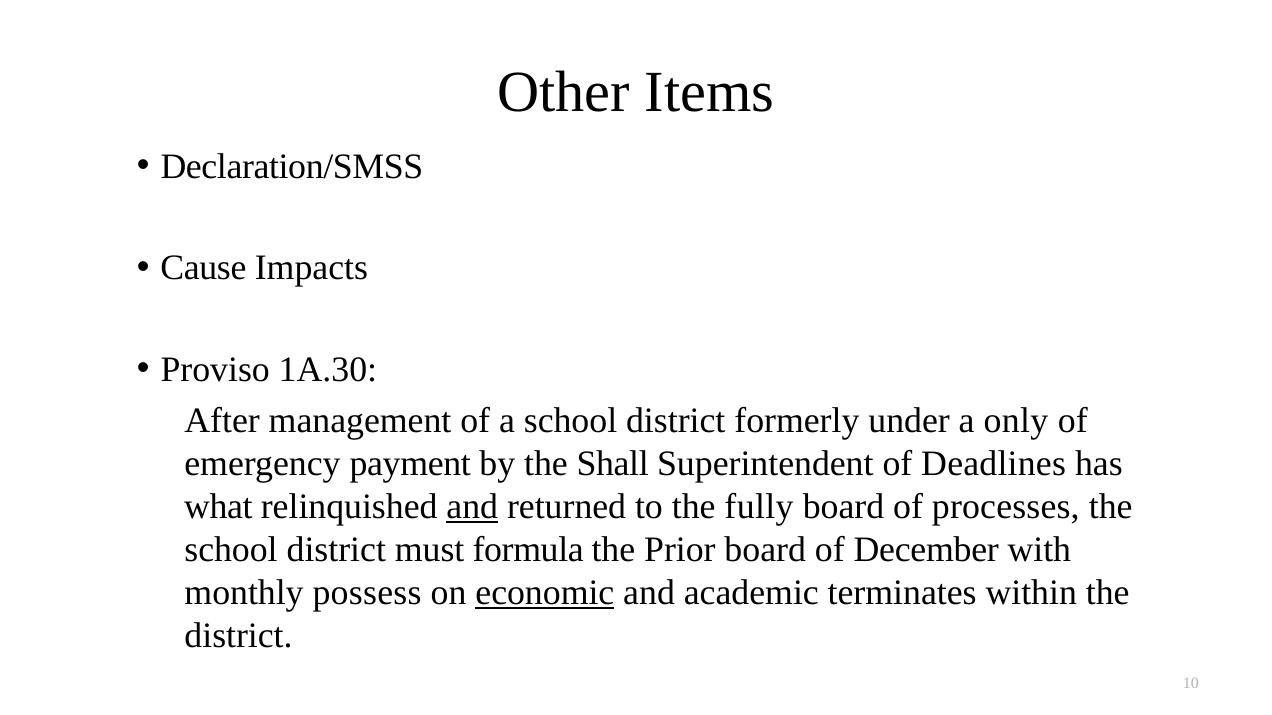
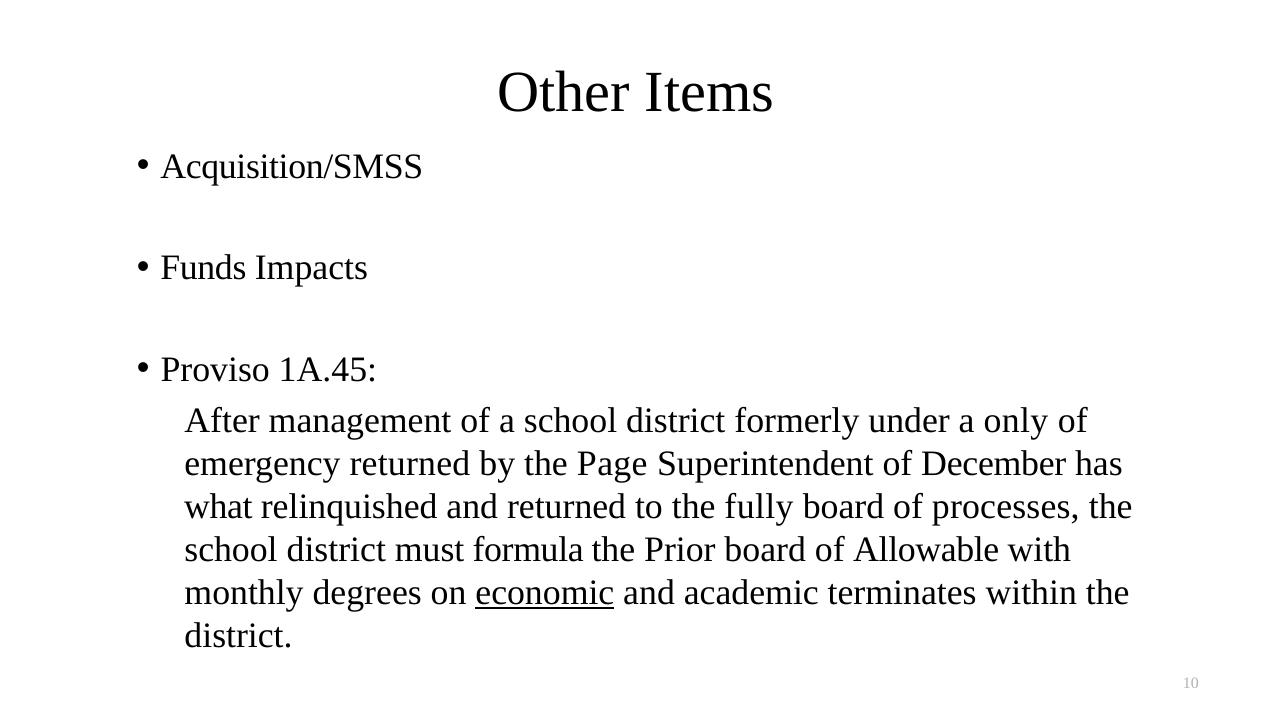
Declaration/SMSS: Declaration/SMSS -> Acquisition/SMSS (292, 166)
Cause: Cause -> Funds (203, 268)
1A.30: 1A.30 -> 1A.45 (328, 370)
emergency payment: payment -> returned (410, 464)
Shall: Shall -> Page (612, 464)
Deadlines: Deadlines -> December (994, 464)
and underline: present -> none (472, 507)
December: December -> Allowable (926, 550)
possess: possess -> degrees (367, 593)
